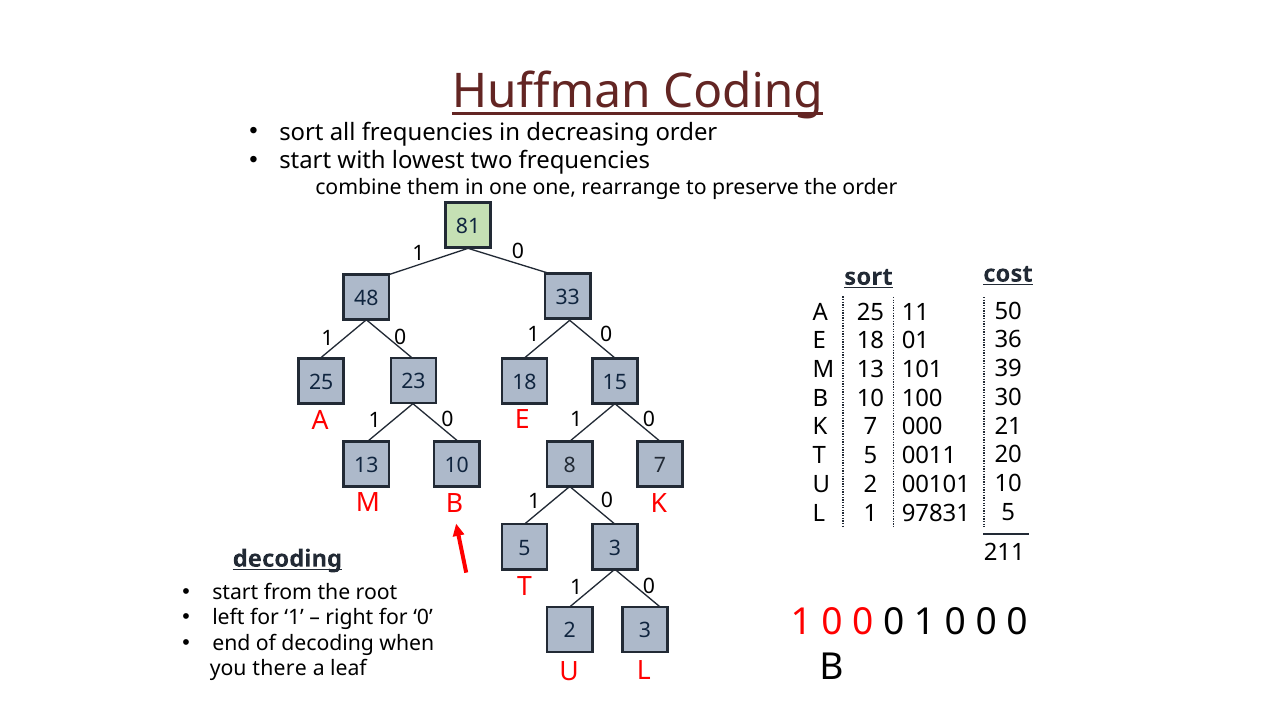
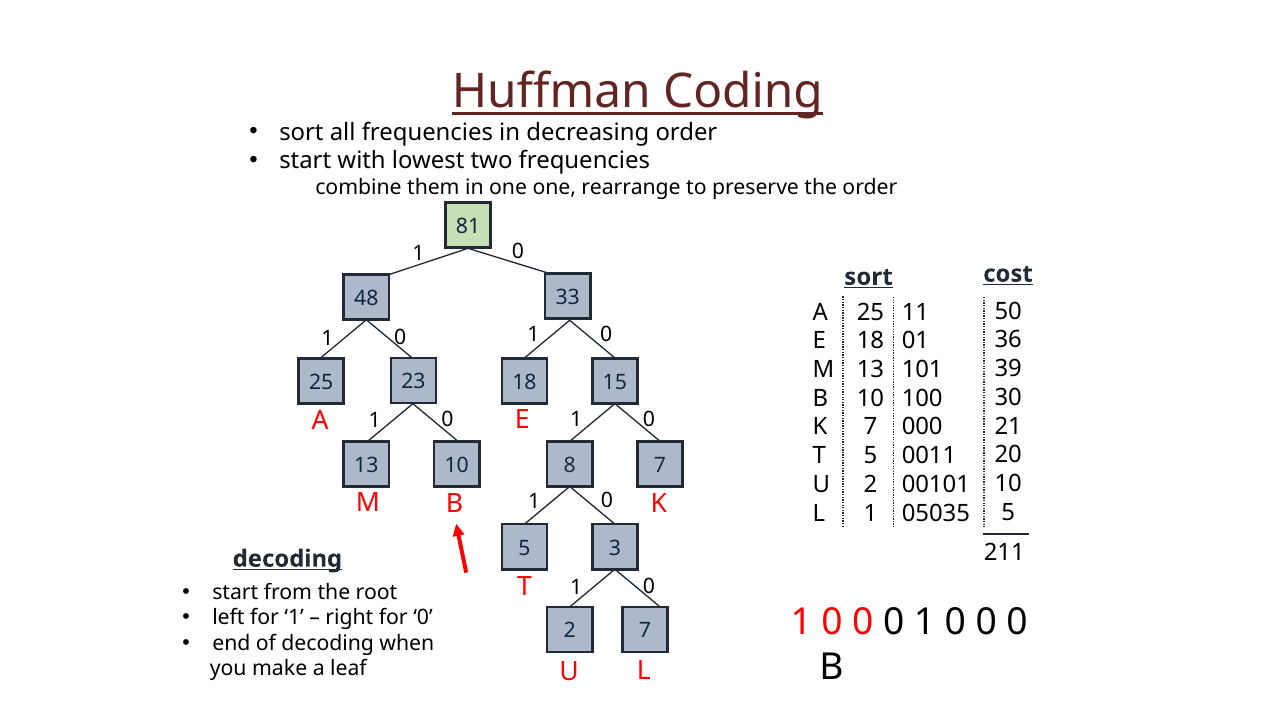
97831: 97831 -> 05035 (936, 513)
2 3: 3 -> 7 (645, 631)
there: there -> make (280, 669)
